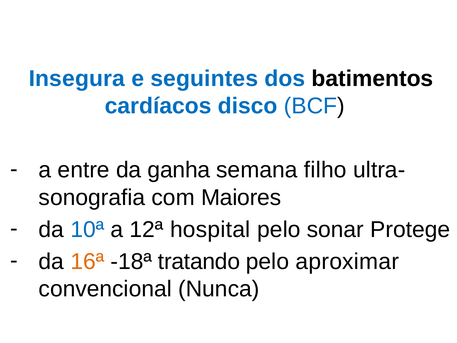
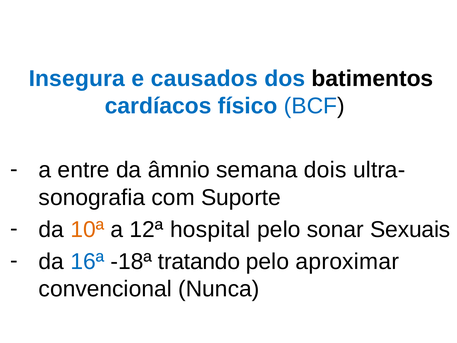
seguintes: seguintes -> causados (204, 79)
disco: disco -> físico (248, 106)
ganha: ganha -> âmnio (179, 170)
filho: filho -> dois (325, 170)
Maiores: Maiores -> Suporte (241, 197)
10ª colour: blue -> orange (87, 229)
Protege: Protege -> Sexuais (410, 229)
16ª colour: orange -> blue (87, 261)
